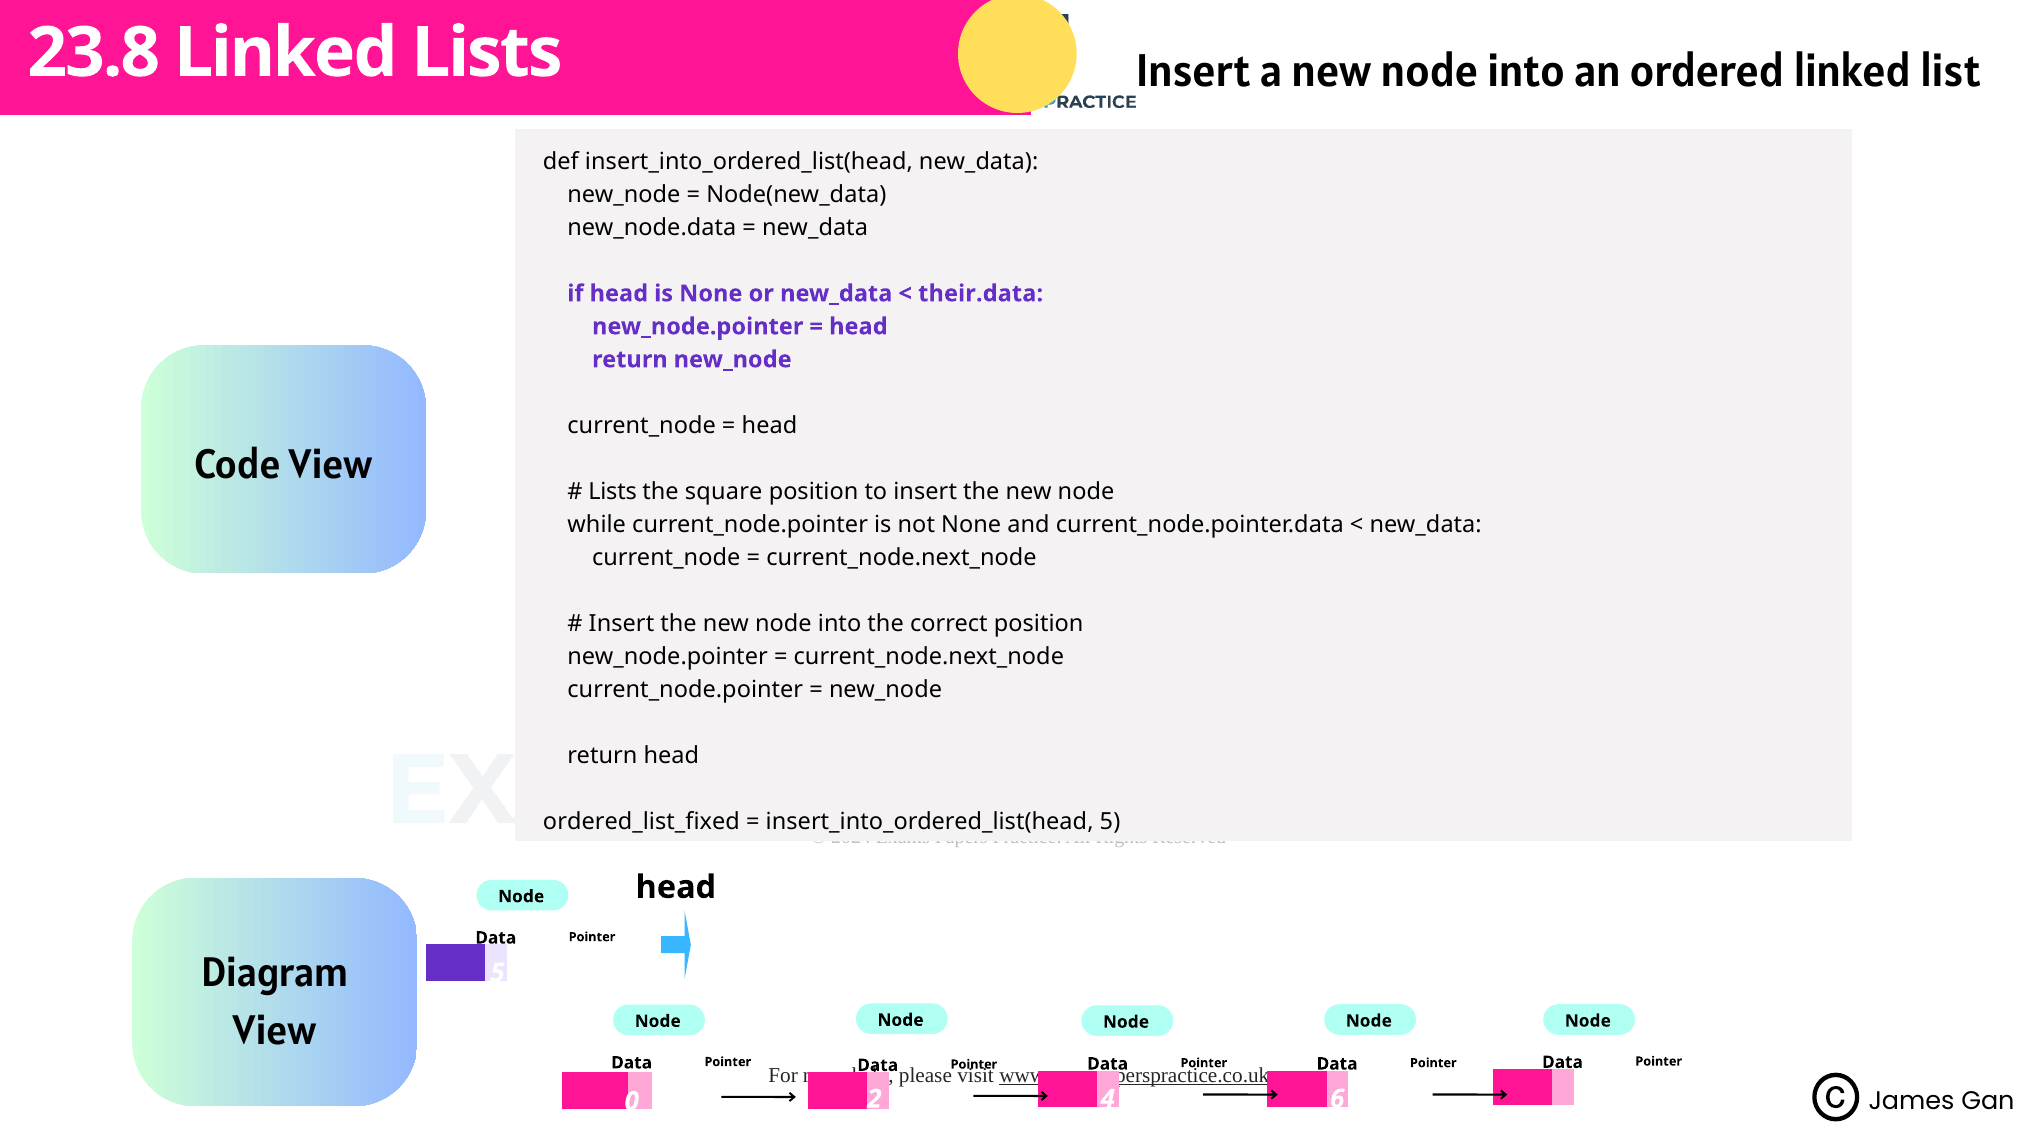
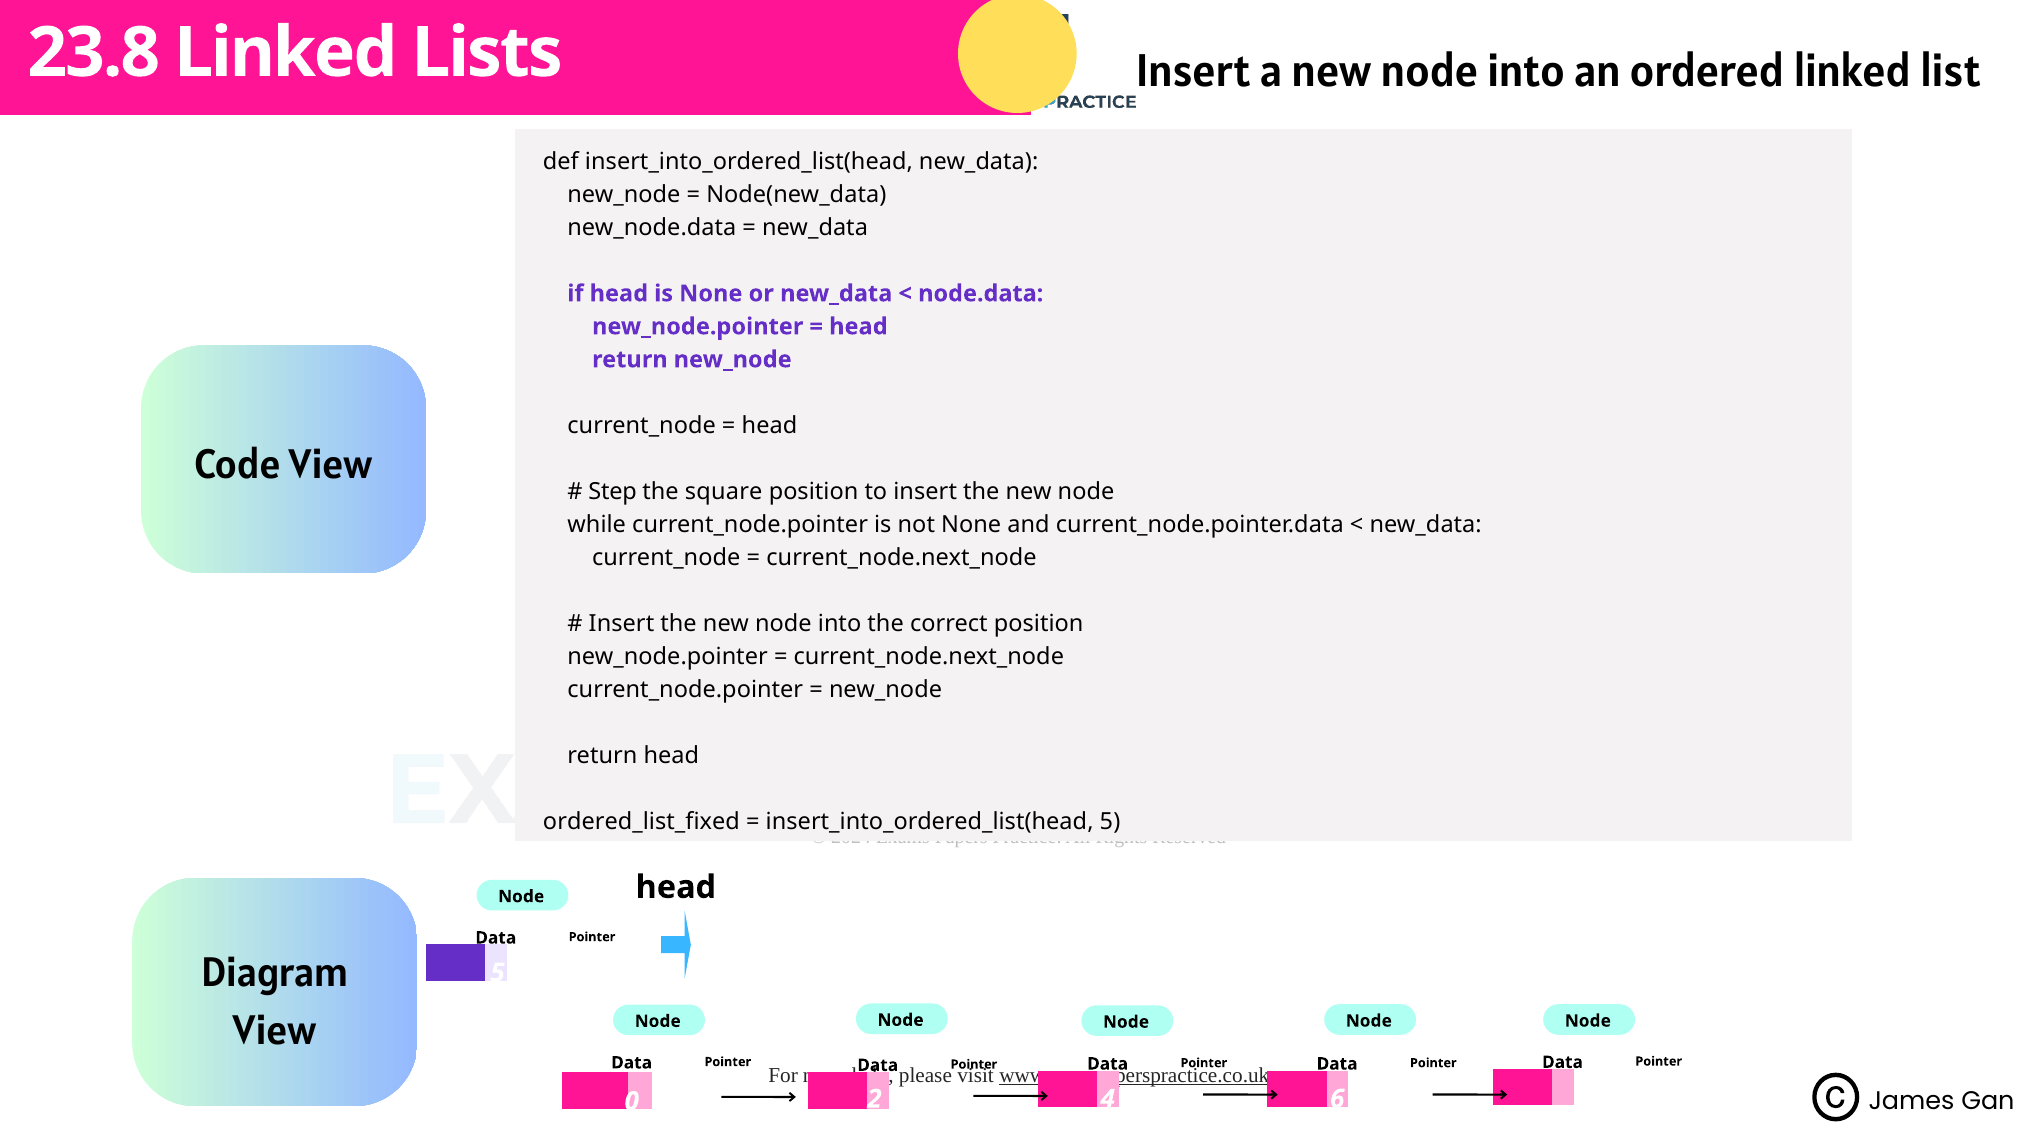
their.data: their.data -> node.data (981, 293)
Lists: Lists -> Step (613, 491)
